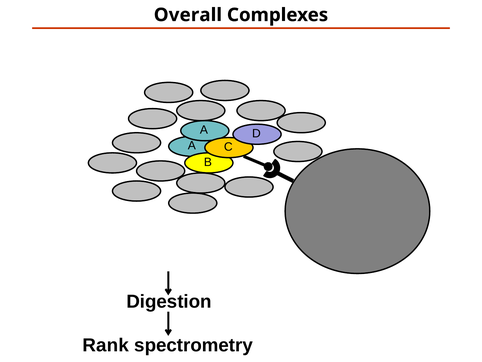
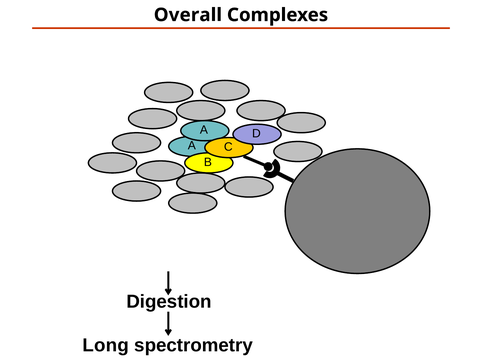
Rank: Rank -> Long (106, 345)
